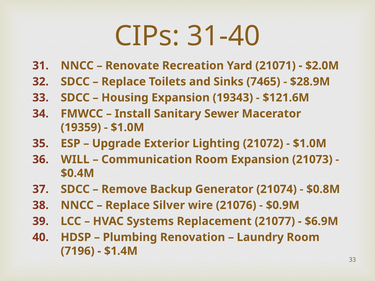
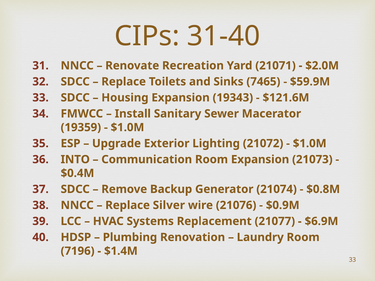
$28.9M: $28.9M -> $59.9M (310, 82)
WILL: WILL -> INTO (75, 160)
